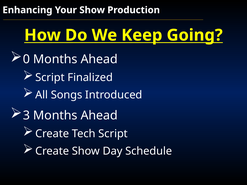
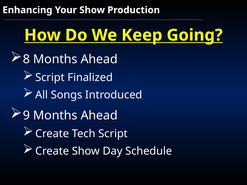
0: 0 -> 8 (26, 59)
3: 3 -> 9 (26, 116)
